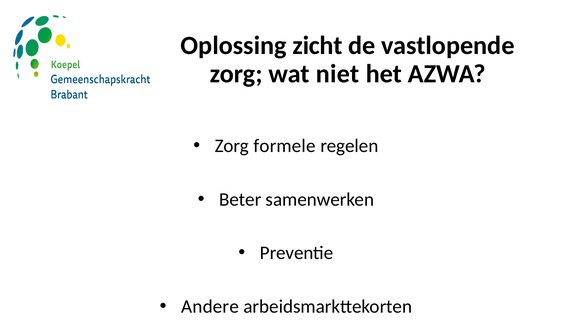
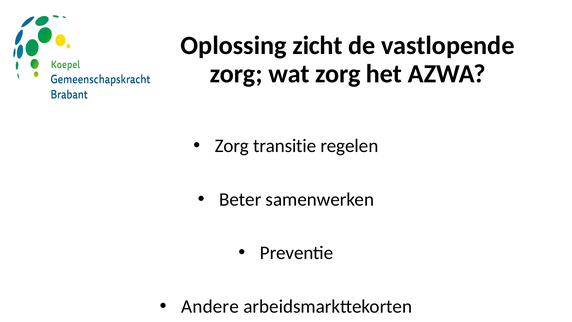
wat niet: niet -> zorg (338, 74)
formele: formele -> transitie (285, 146)
